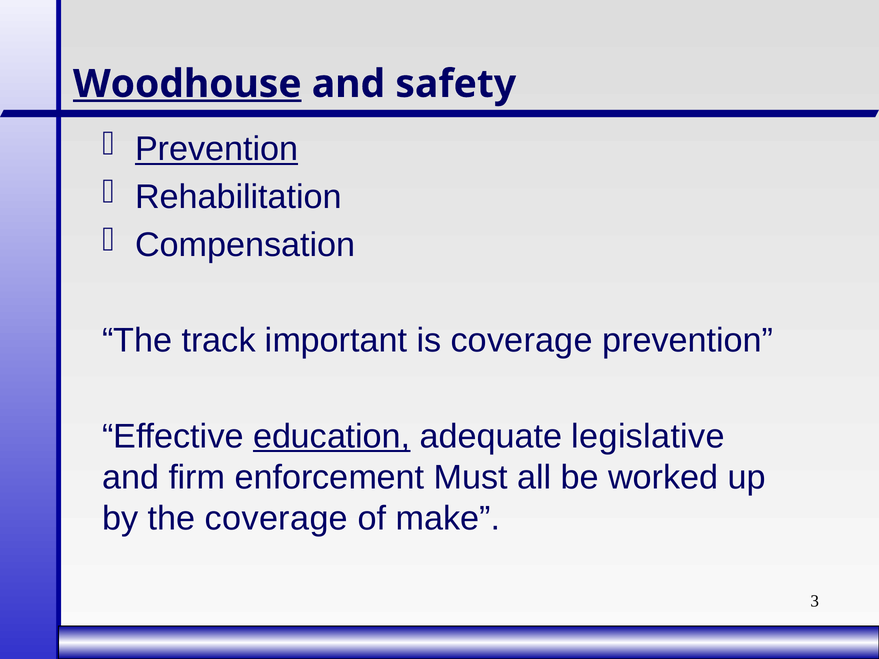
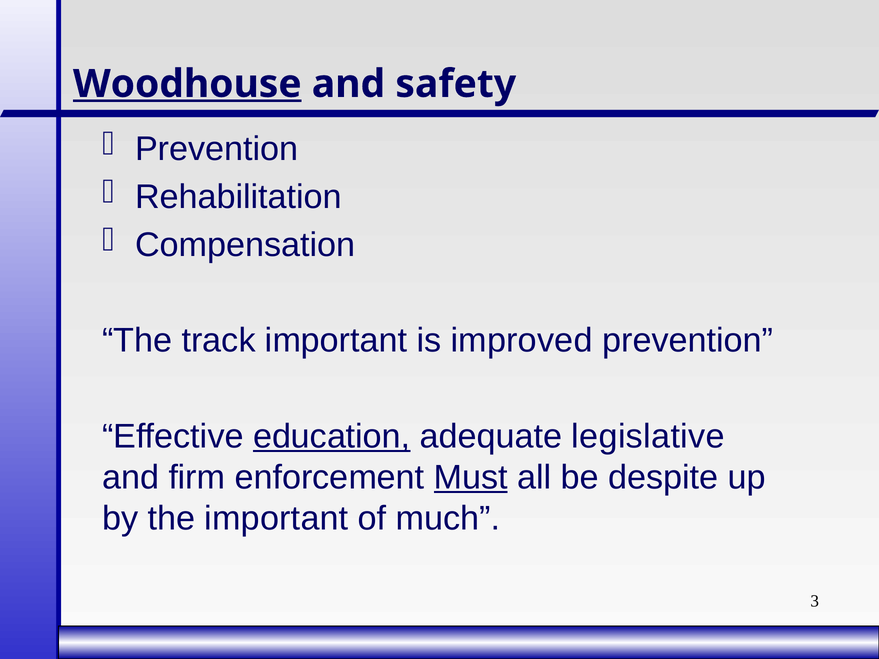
Prevention underline: present -> none (217, 149)
is coverage: coverage -> improved (522, 341)
Must underline: none -> present (471, 478)
worked: worked -> despite (663, 478)
the coverage: coverage -> important (276, 519)
make: make -> much (448, 519)
